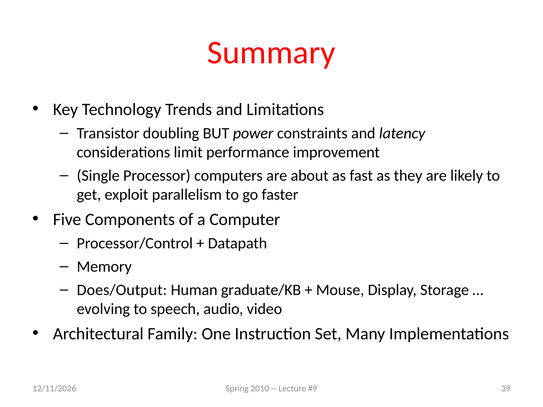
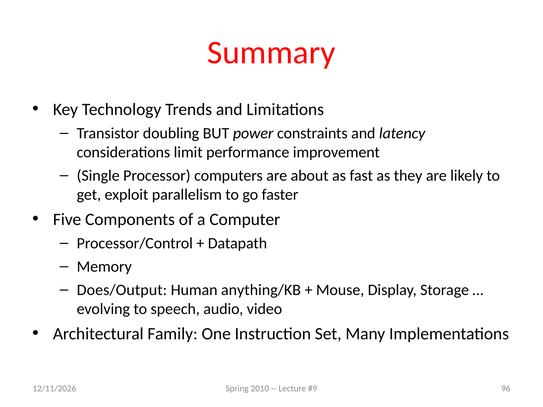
graduate/KB: graduate/KB -> anything/KB (261, 290)
39: 39 -> 96 (506, 389)
